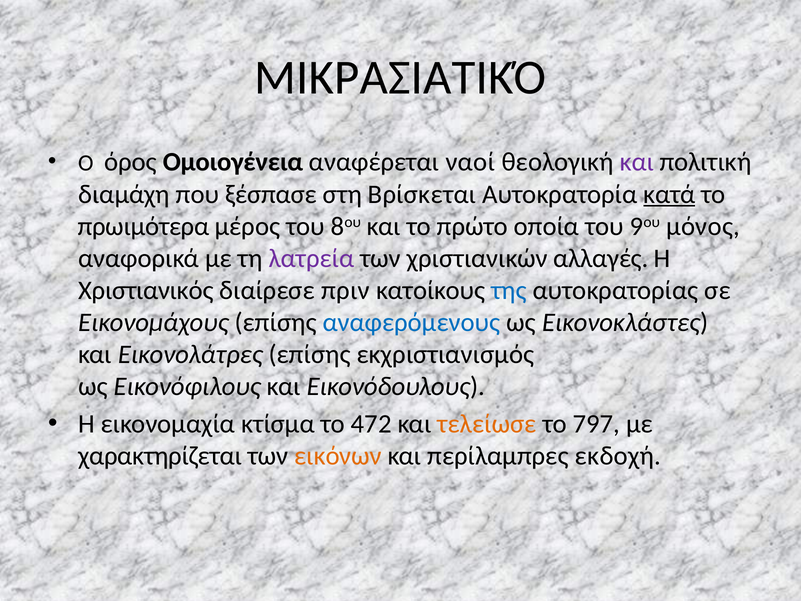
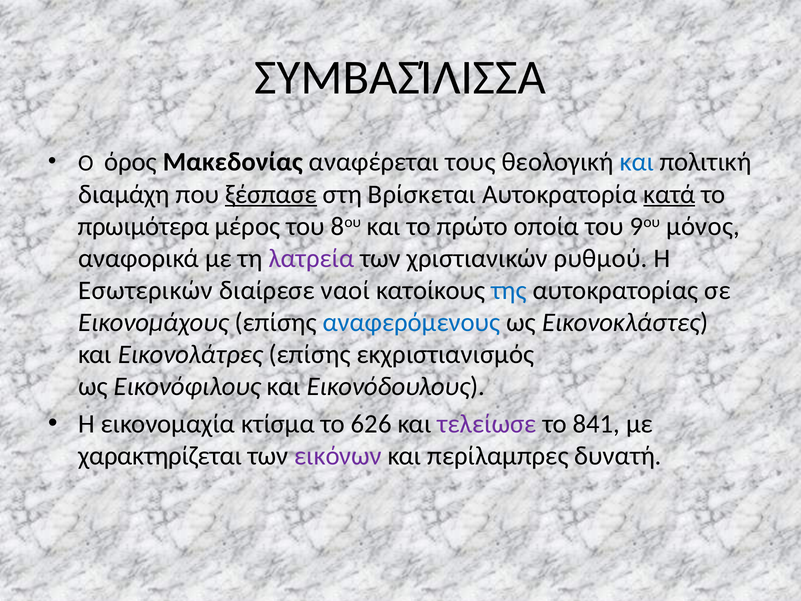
ΜΙΚΡΑΣΙΑΤΙΚΌ: ΜΙΚΡΑΣΙΑΤΙΚΌ -> ΣΥΜΒΑΣΊΛΙΣΣΑ (400, 78)
Ομοιογένεια: Ομοιογένεια -> Μακεδονίας (233, 162)
ναοί: ναοί -> τους (470, 162)
και colour: purple -> blue (637, 162)
ξέσπασε underline: none -> present (271, 194)
αλλαγές: αλλαγές -> ρυθμού (601, 258)
Χριστιανικός: Χριστιανικός -> Εσωτερικών (146, 290)
πριν: πριν -> ναοί (345, 290)
472: 472 -> 626 (371, 424)
τελείωσε colour: orange -> purple (487, 424)
797: 797 -> 841 (596, 424)
εικόνων colour: orange -> purple (338, 456)
εκδοχή: εκδοχή -> δυνατή (618, 456)
